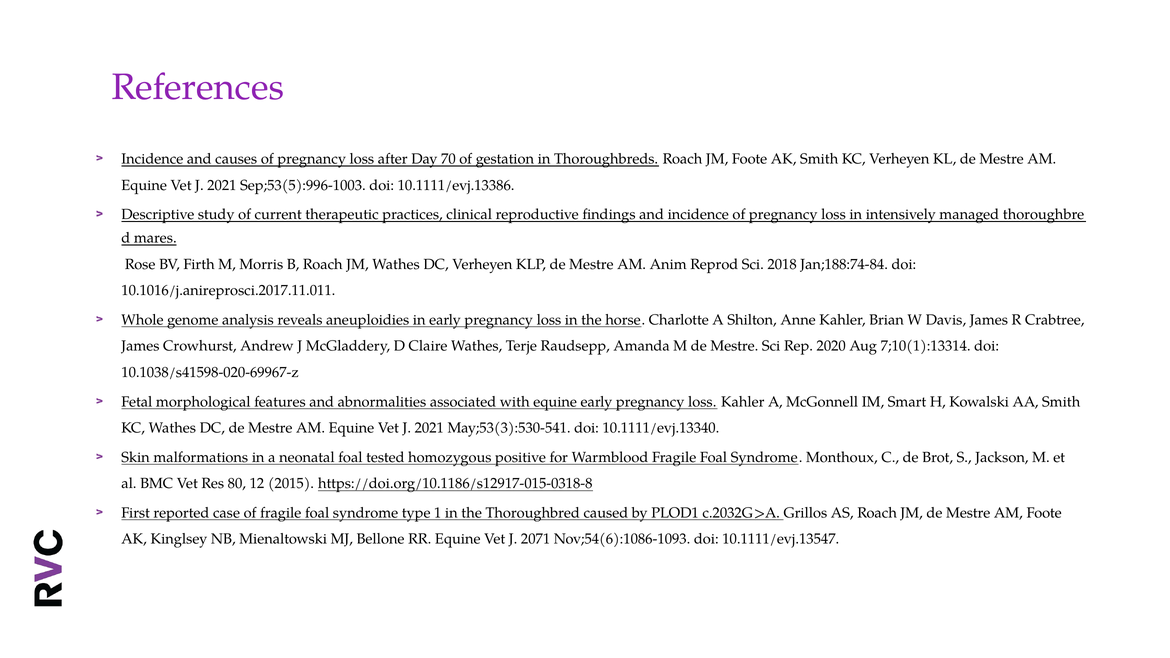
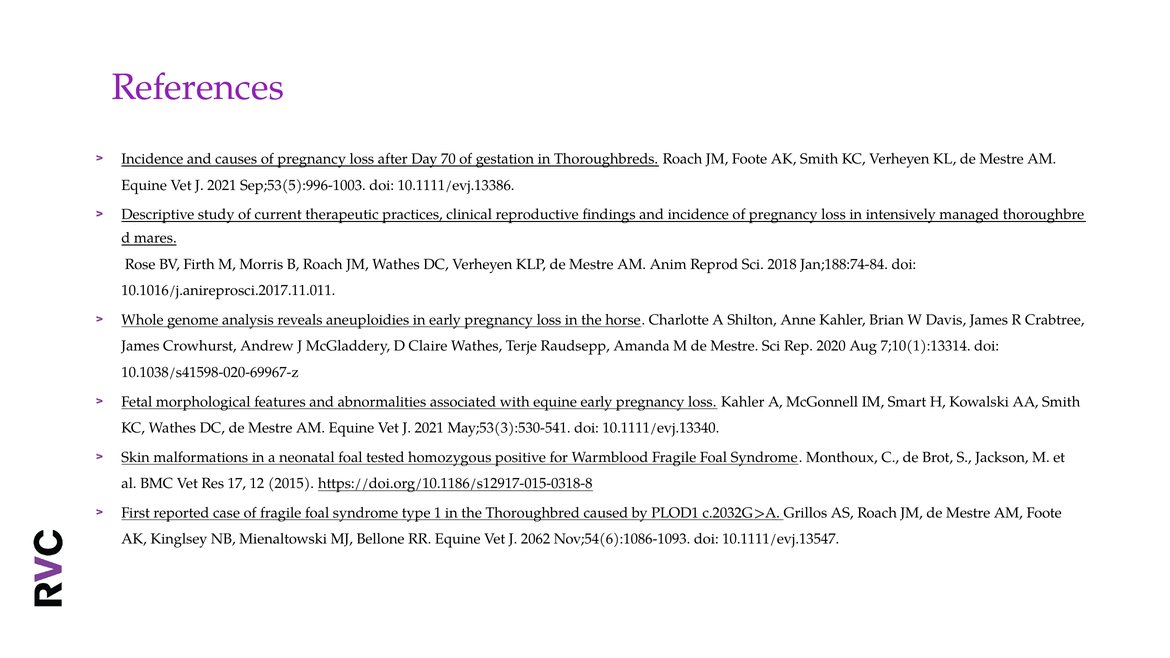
80: 80 -> 17 (237, 484)
2071: 2071 -> 2062 (536, 539)
